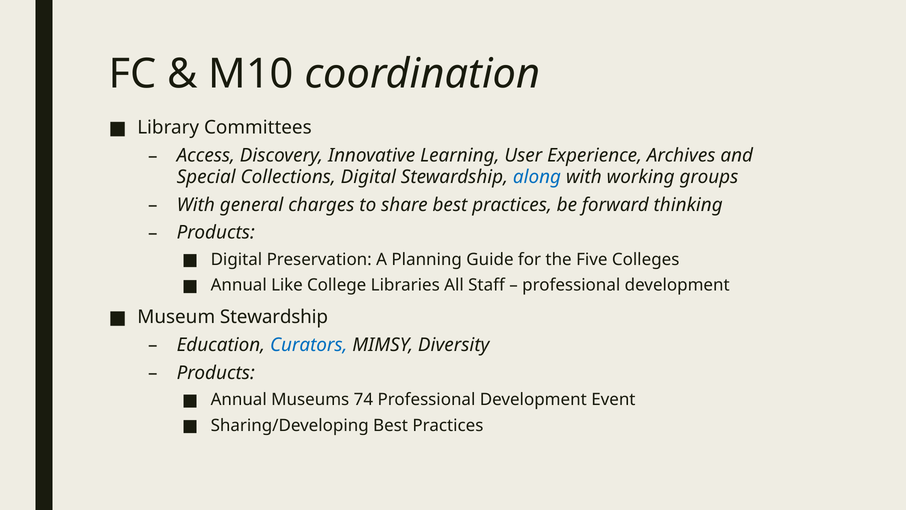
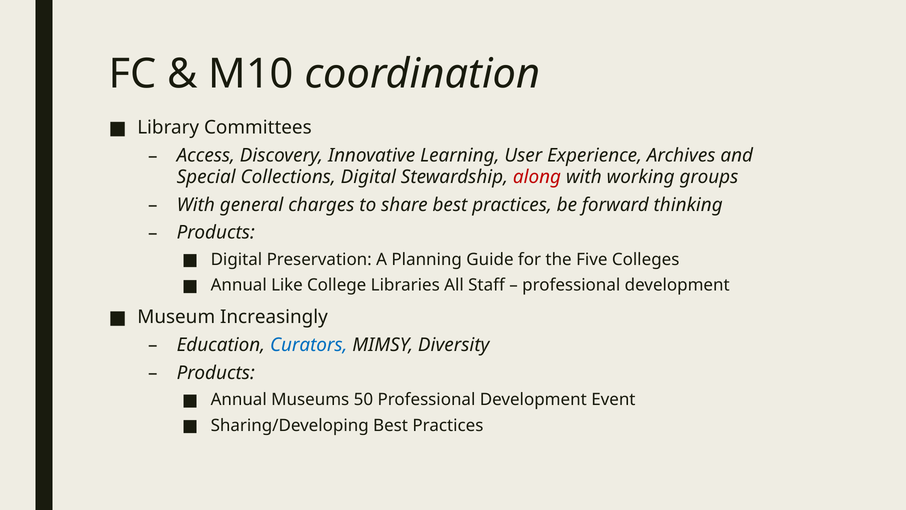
along colour: blue -> red (537, 177)
Museum Stewardship: Stewardship -> Increasingly (274, 317)
74: 74 -> 50 (363, 399)
